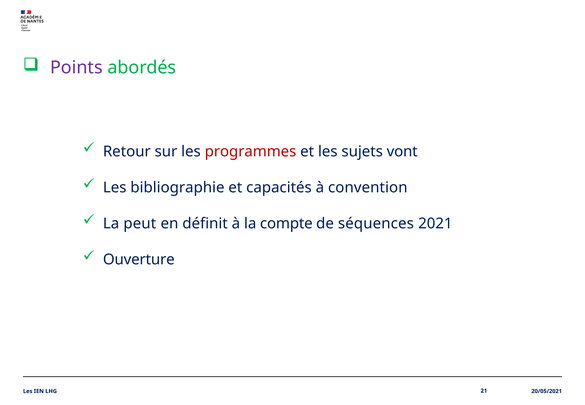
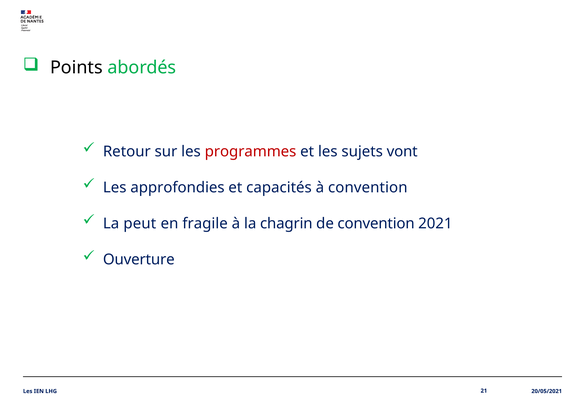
Points colour: purple -> black (76, 68)
bibliographie: bibliographie -> approfondies (177, 187)
définit: définit -> fragile (205, 223)
compte: compte -> chagrin (286, 223)
de séquences: séquences -> convention (376, 223)
